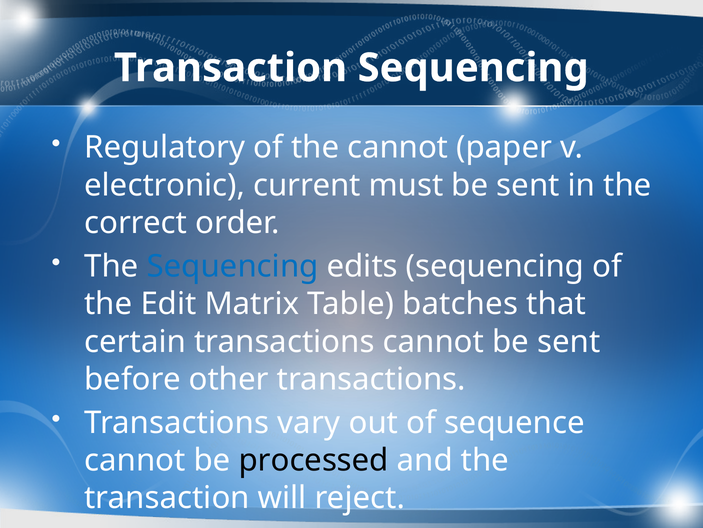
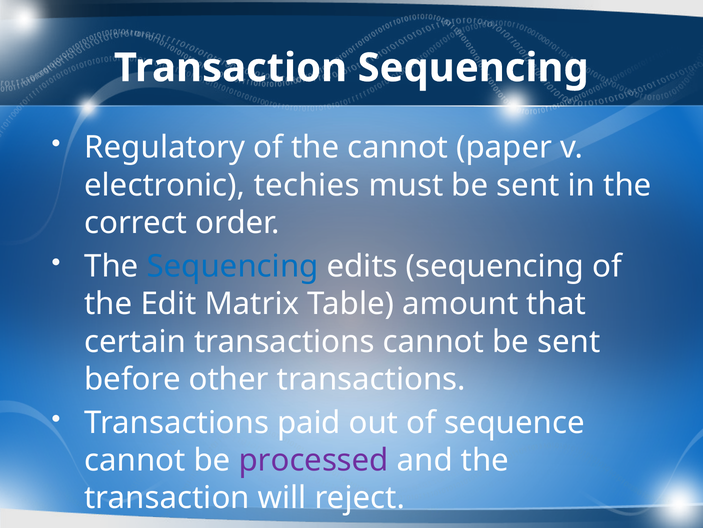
current: current -> techies (307, 185)
batches: batches -> amount (460, 304)
vary: vary -> paid (309, 422)
processed colour: black -> purple (314, 460)
